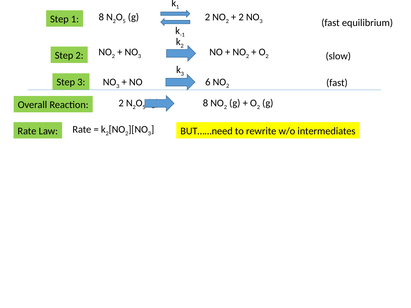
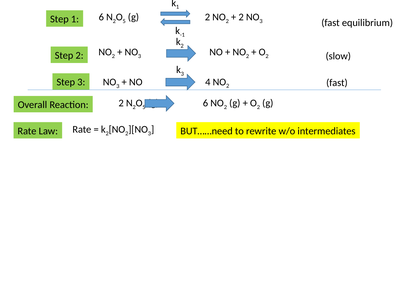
1 8: 8 -> 6 (101, 17)
6: 6 -> 4 (208, 82)
8: 8 -> 6 (205, 103)
